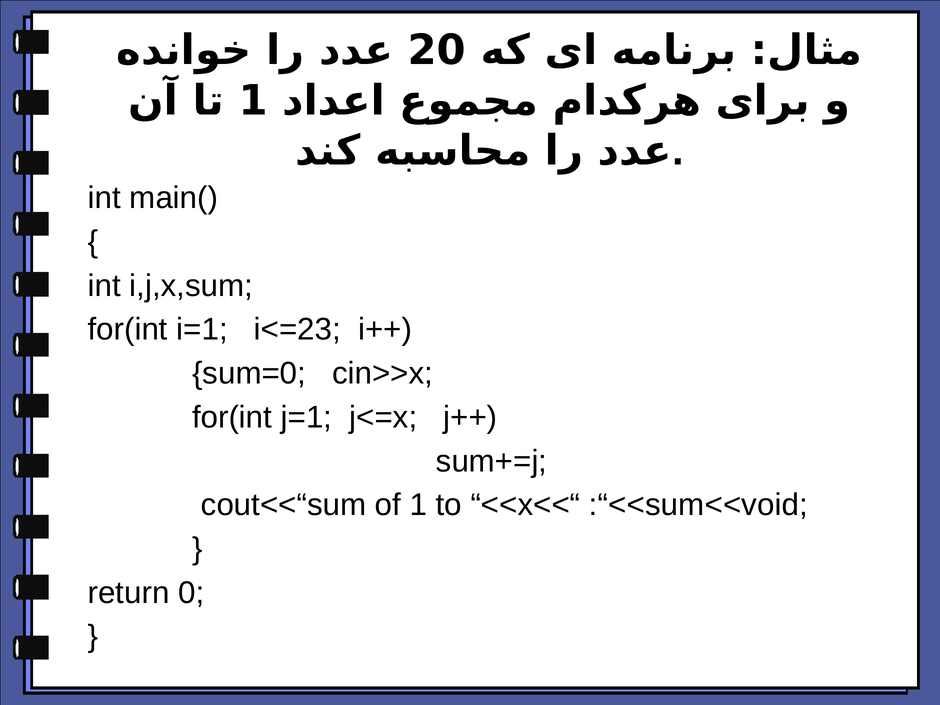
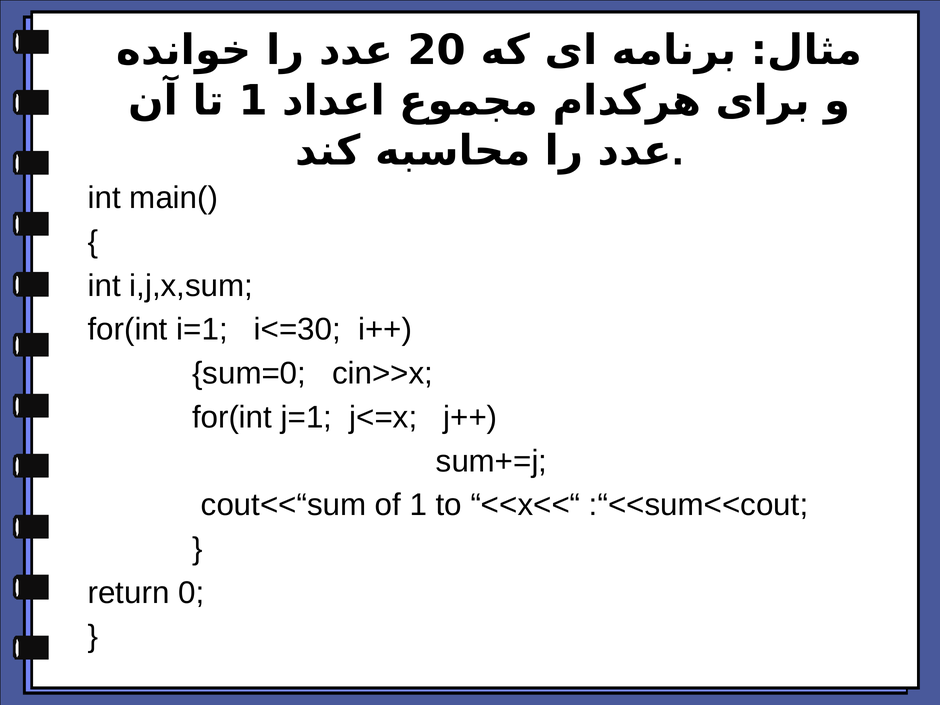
i<=23: i<=23 -> i<=30 (297, 330)
:“<<sum<<void: :“<<sum<<void -> :“<<sum<<cout (699, 505)
